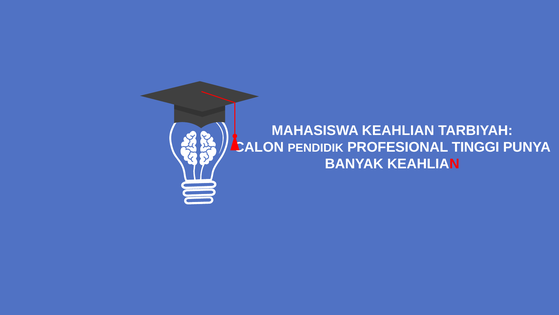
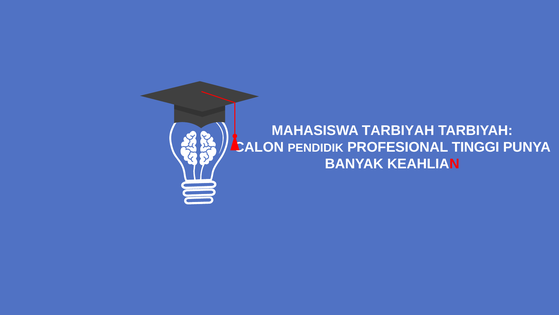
MAHASISWA KEAHLIAN: KEAHLIAN -> TARBIYAH (398, 130)
